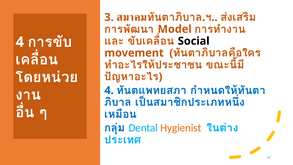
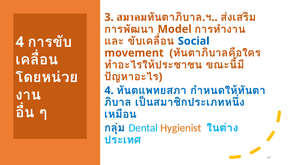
Social colour: black -> blue (194, 41)
